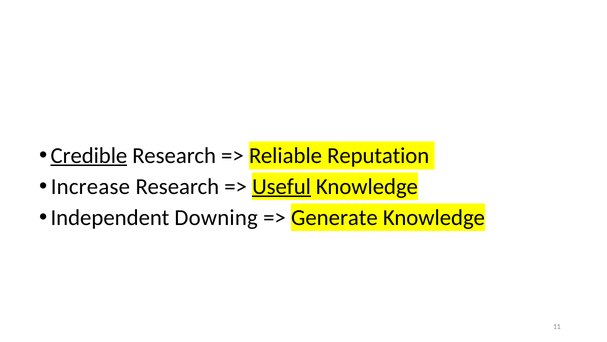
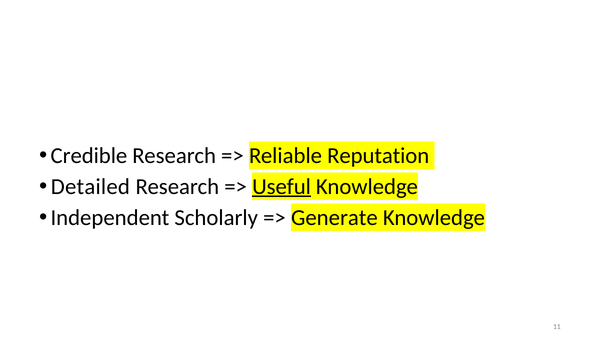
Credible underline: present -> none (89, 155)
Increase: Increase -> Detailed (90, 186)
Downing: Downing -> Scholarly (216, 217)
